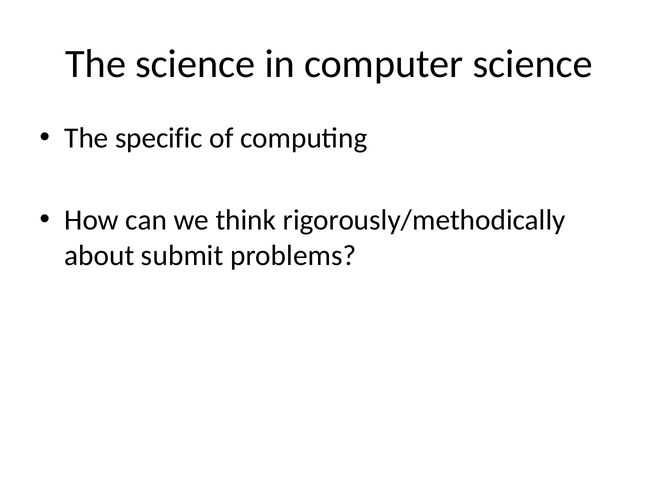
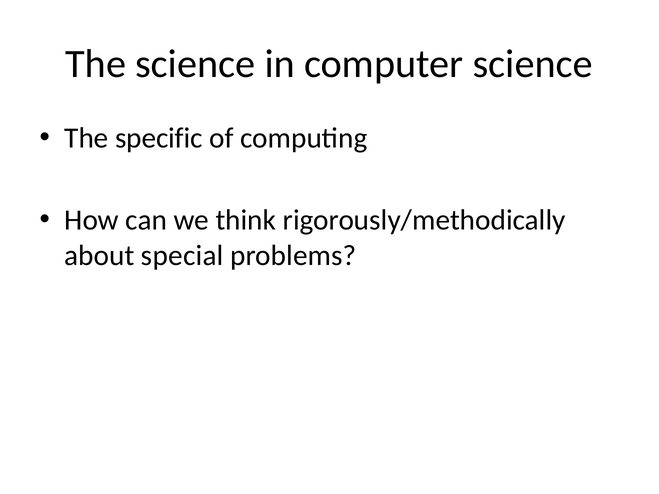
submit: submit -> special (182, 256)
